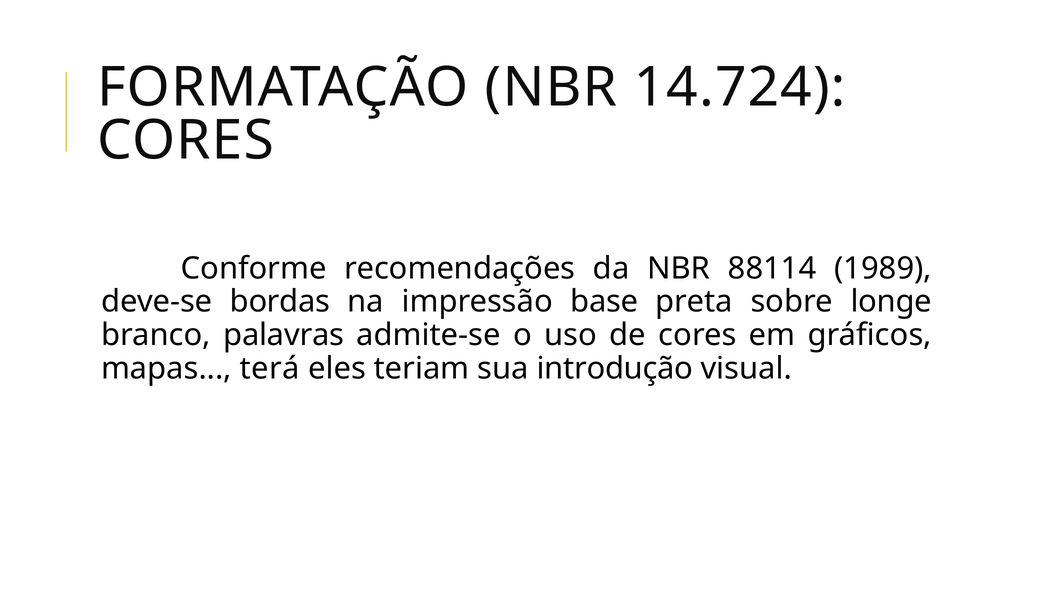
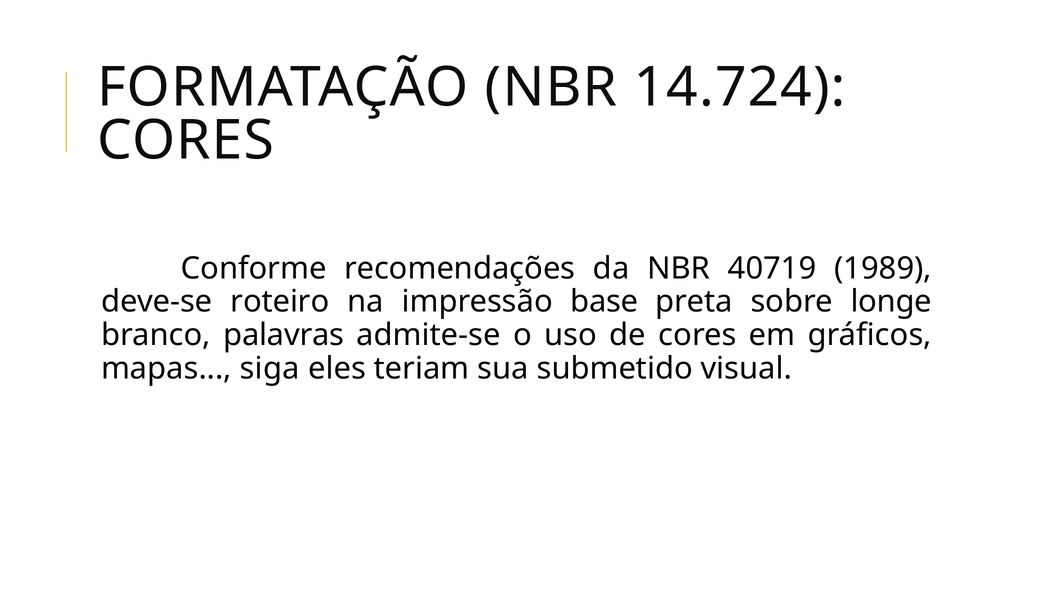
88114: 88114 -> 40719 (772, 268)
bordas: bordas -> roteiro (280, 302)
terá: terá -> siga (270, 369)
introdução: introdução -> submetido (615, 369)
